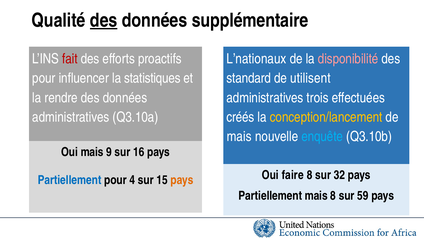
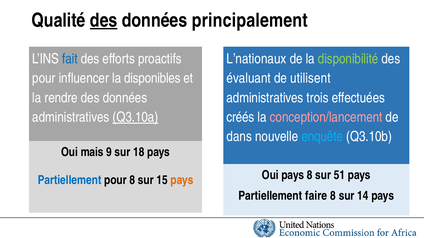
supplémentaire: supplémentaire -> principalement (250, 20)
fait colour: red -> blue (70, 59)
disponibilité colour: pink -> light green (348, 59)
statistiques: statistiques -> disponibles (152, 78)
standard: standard -> évaluant (249, 78)
Q3.10a underline: none -> present (135, 117)
conception/lancement colour: yellow -> pink (326, 117)
mais: mais -> dans (239, 137)
16: 16 -> 18 (139, 153)
Oui faire: faire -> pays (293, 175)
32: 32 -> 51 (340, 175)
pour 4: 4 -> 8 (132, 180)
Partiellement mais: mais -> faire (316, 196)
59: 59 -> 14 (363, 196)
